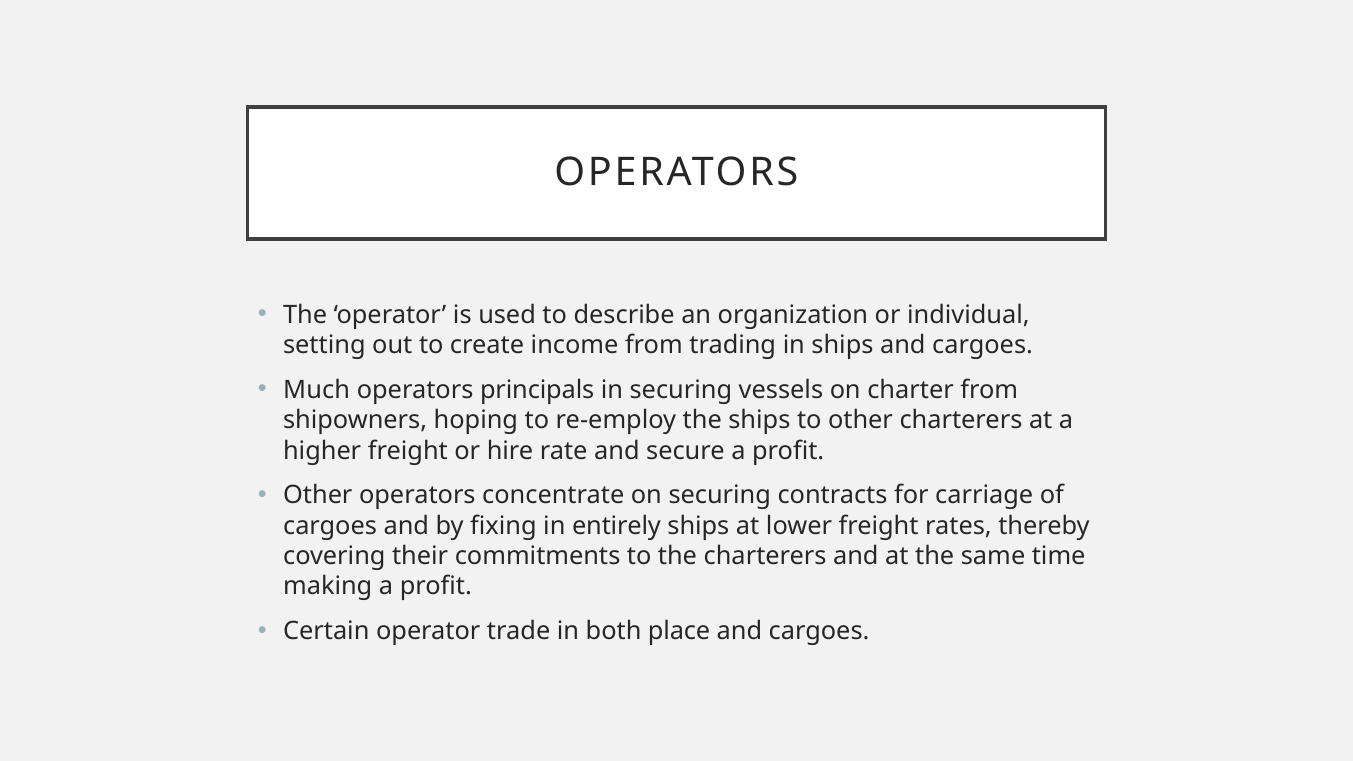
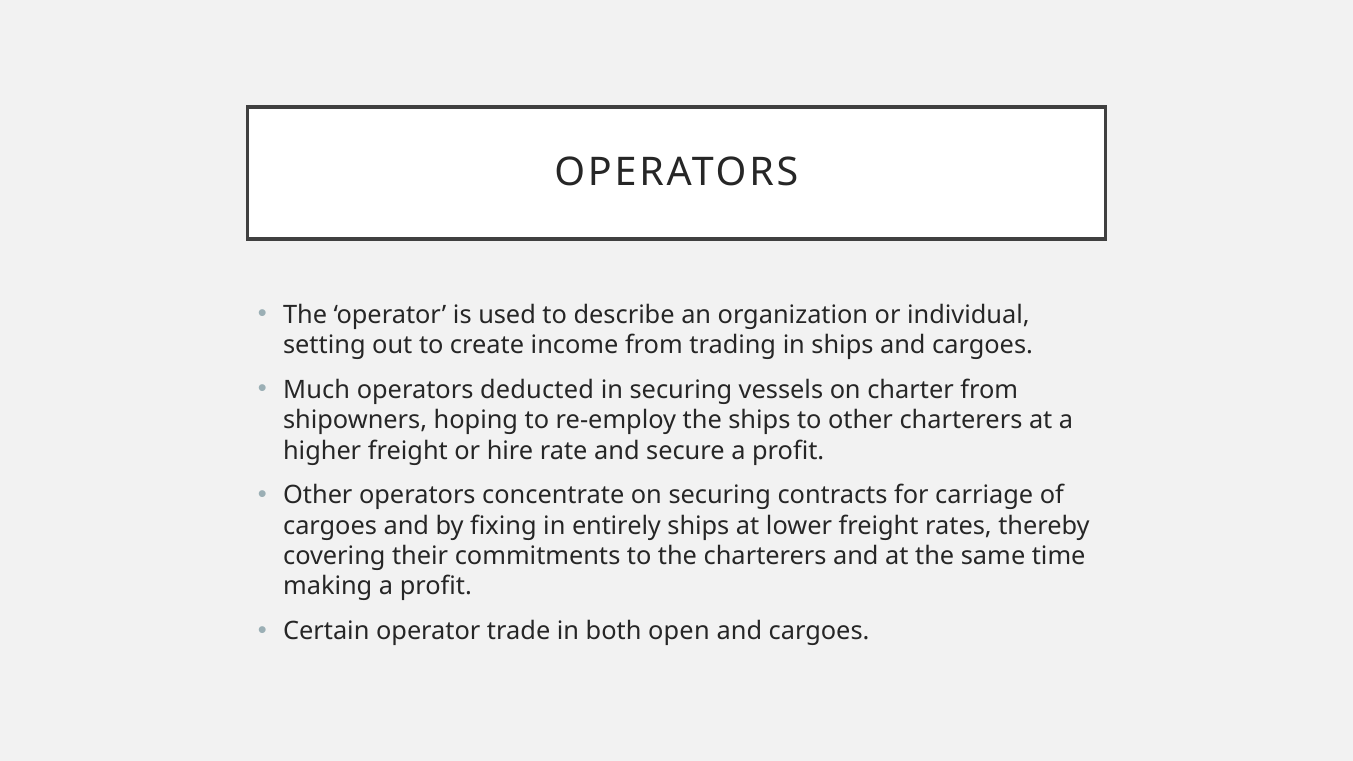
principals: principals -> deducted (537, 390)
place: place -> open (679, 631)
